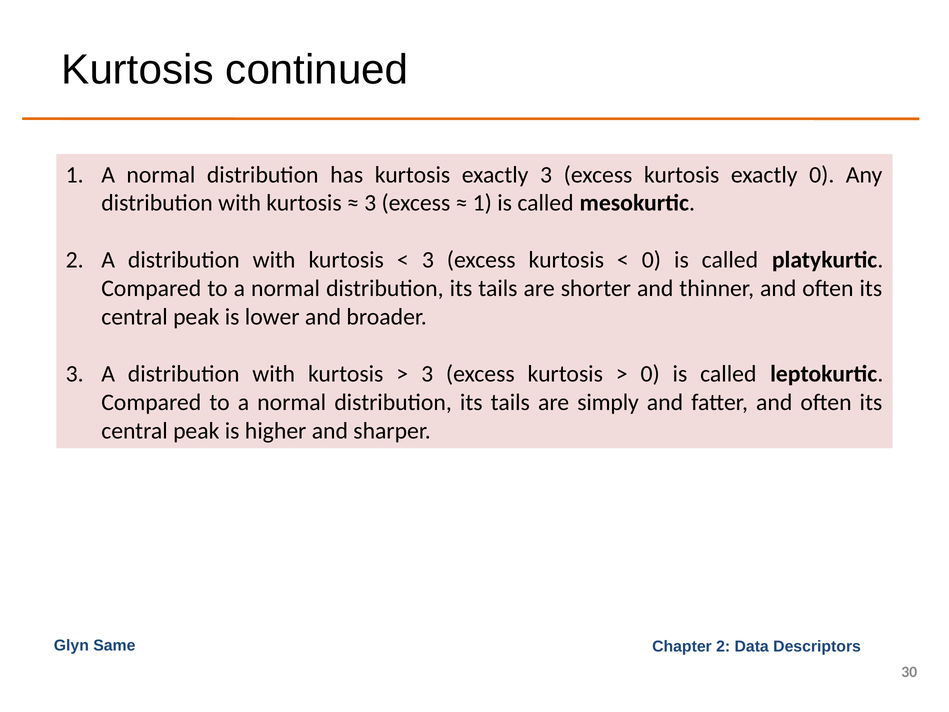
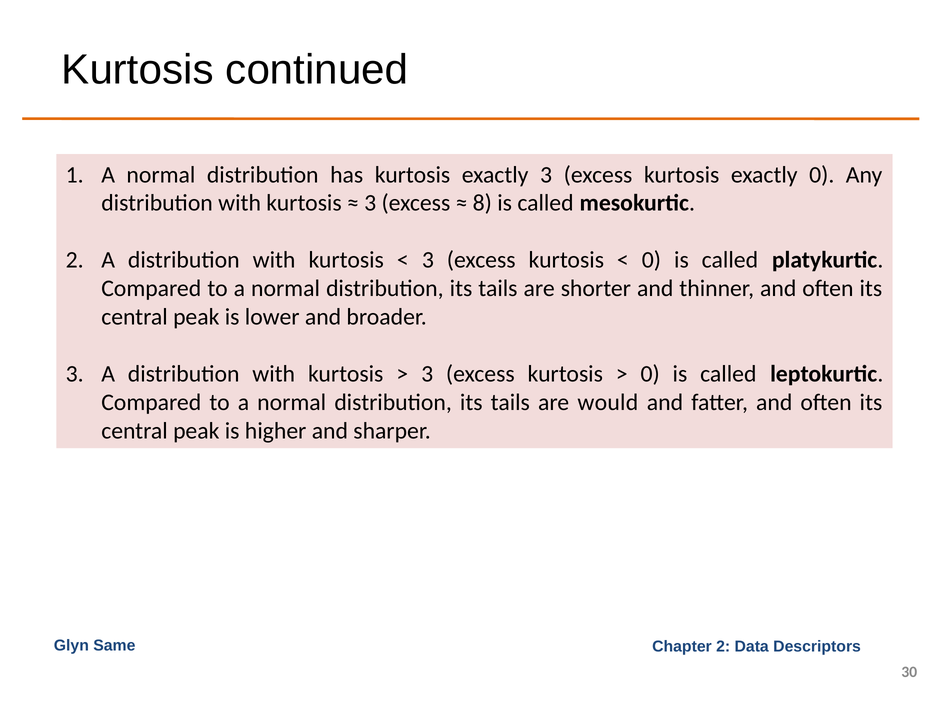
1: 1 -> 8 (482, 203)
simply: simply -> would (608, 402)
